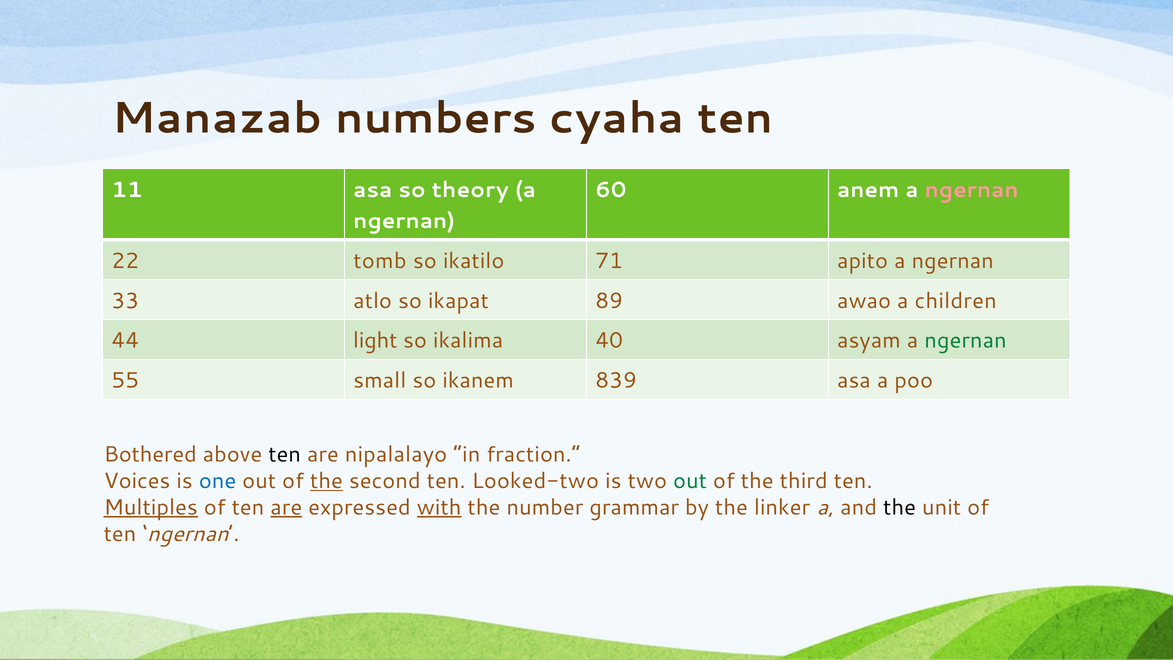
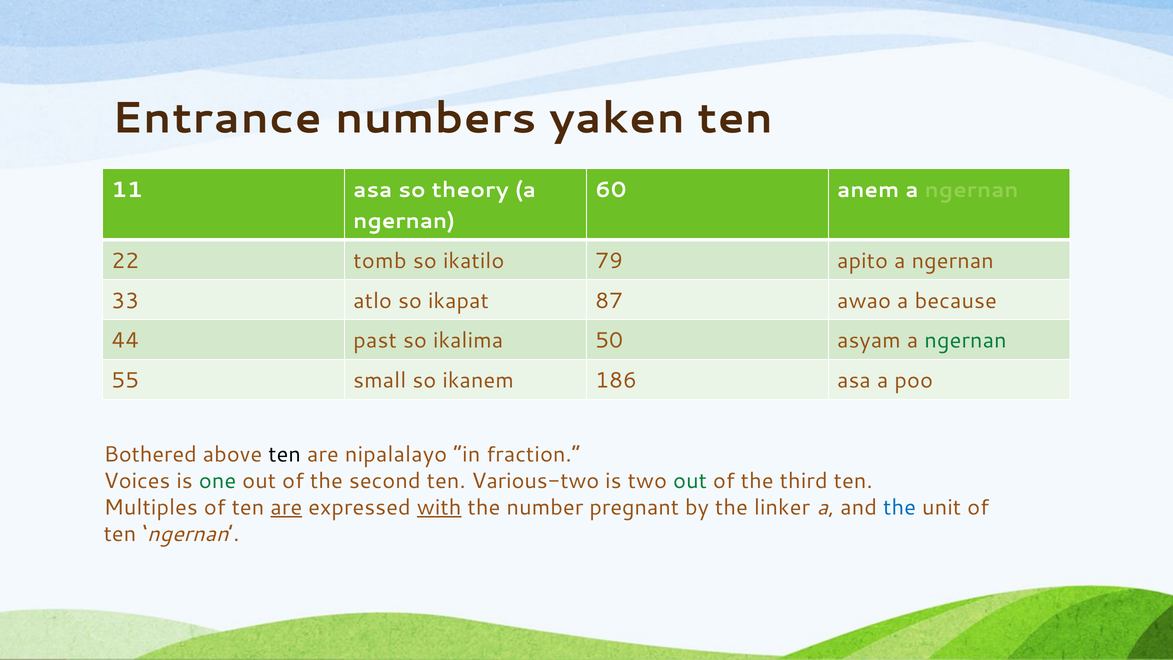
Manazab: Manazab -> Entrance (217, 118)
cyaha: cyaha -> yaken (617, 118)
ngernan colour: pink -> light green (972, 190)
71: 71 -> 79 (609, 261)
89: 89 -> 87 (609, 301)
children: children -> because (956, 301)
light: light -> past (375, 341)
40: 40 -> 50 (609, 341)
839: 839 -> 186 (616, 380)
one colour: blue -> green (218, 481)
the underline: present -> none (326, 481)
Looked-two: Looked-two -> Various-two (535, 481)
Multiples underline: present -> none (151, 507)
grammar: grammar -> pregnant (634, 507)
the colour: black -> blue (900, 507)
